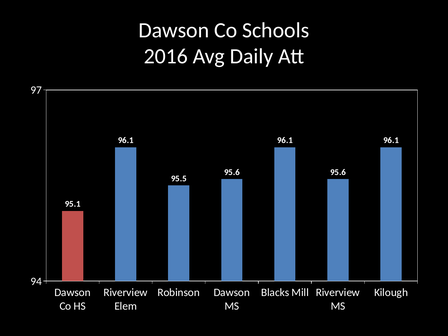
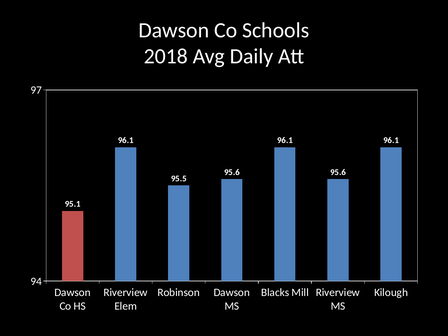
2016: 2016 -> 2018 (166, 56)
